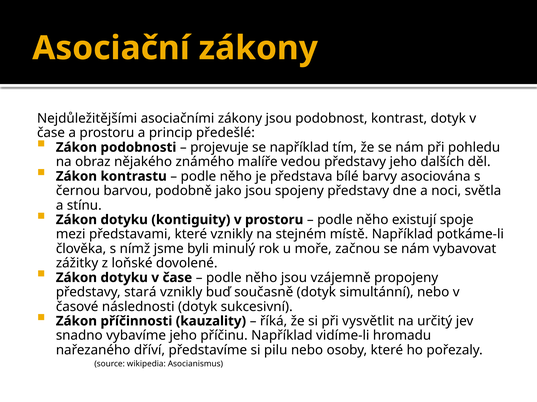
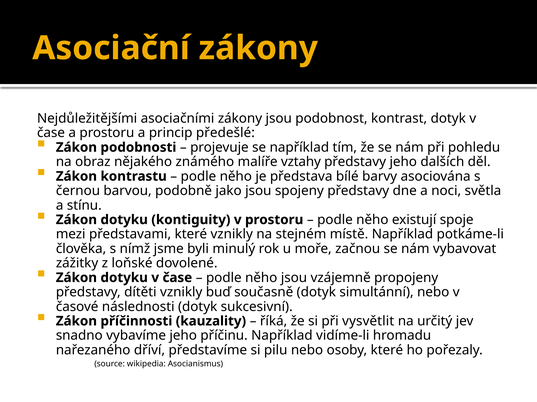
vedou: vedou -> vztahy (301, 162)
stará: stará -> dítěti (140, 293)
